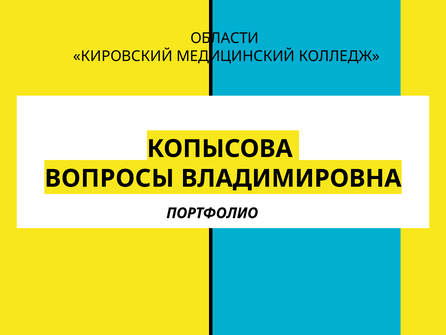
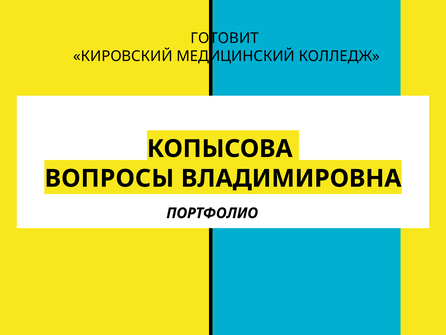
ОБЛАСТИ: ОБЛАСТИ -> ГОТОВИТ (225, 38)
